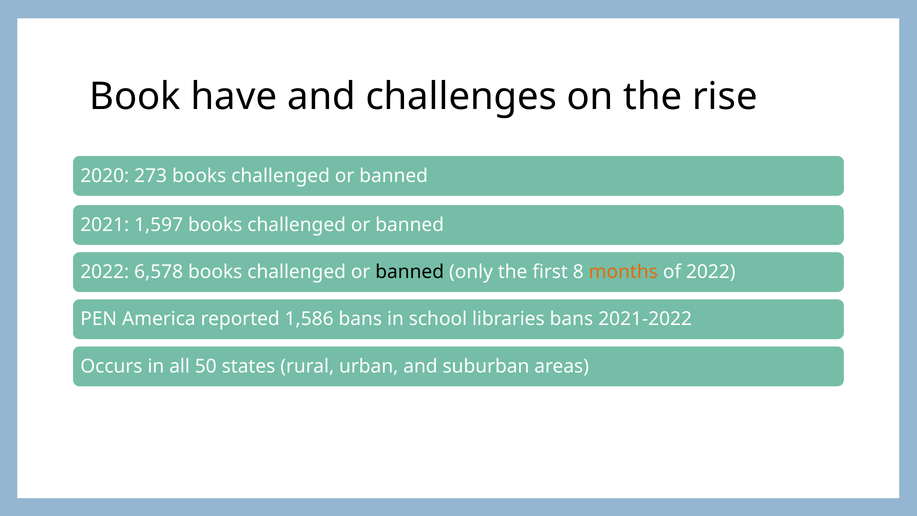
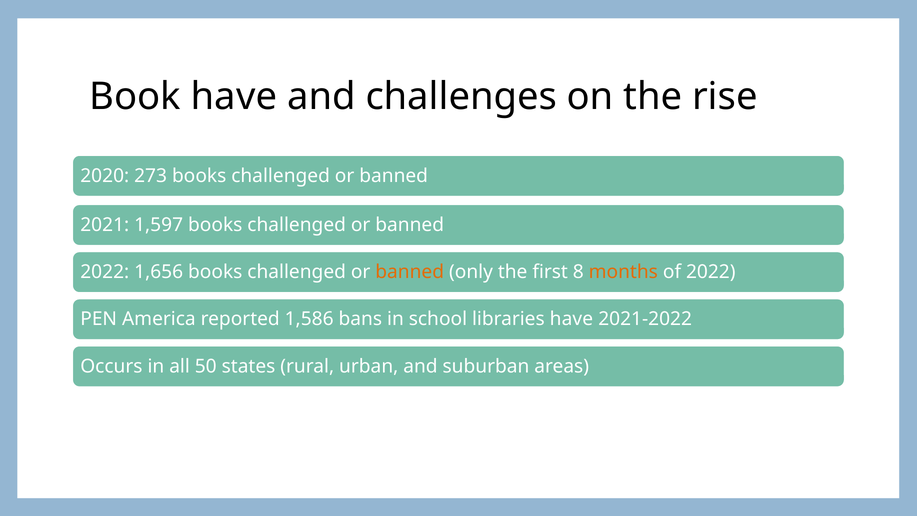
6,578: 6,578 -> 1,656 (159, 272)
banned colour: black -> orange (410, 272)
libraries bans: bans -> have (571, 319)
